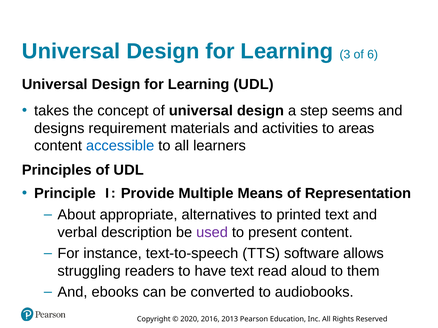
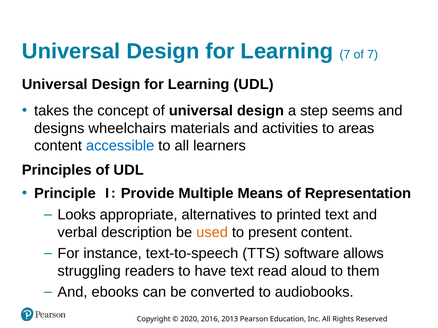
Learning 3: 3 -> 7 (345, 54)
of 6: 6 -> 7 (373, 54)
requirement: requirement -> wheelchairs (127, 128)
About: About -> Looks (77, 215)
used colour: purple -> orange (212, 233)
